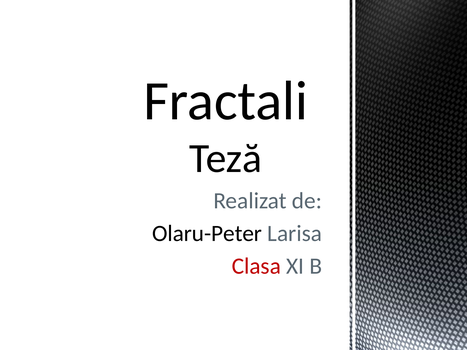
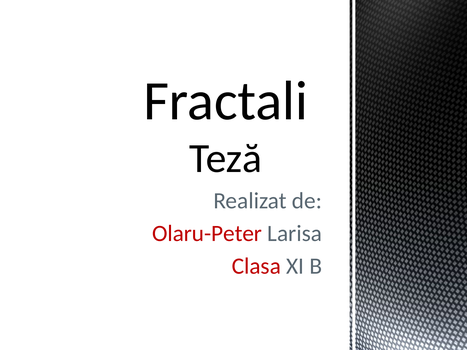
Olaru-Peter colour: black -> red (207, 234)
